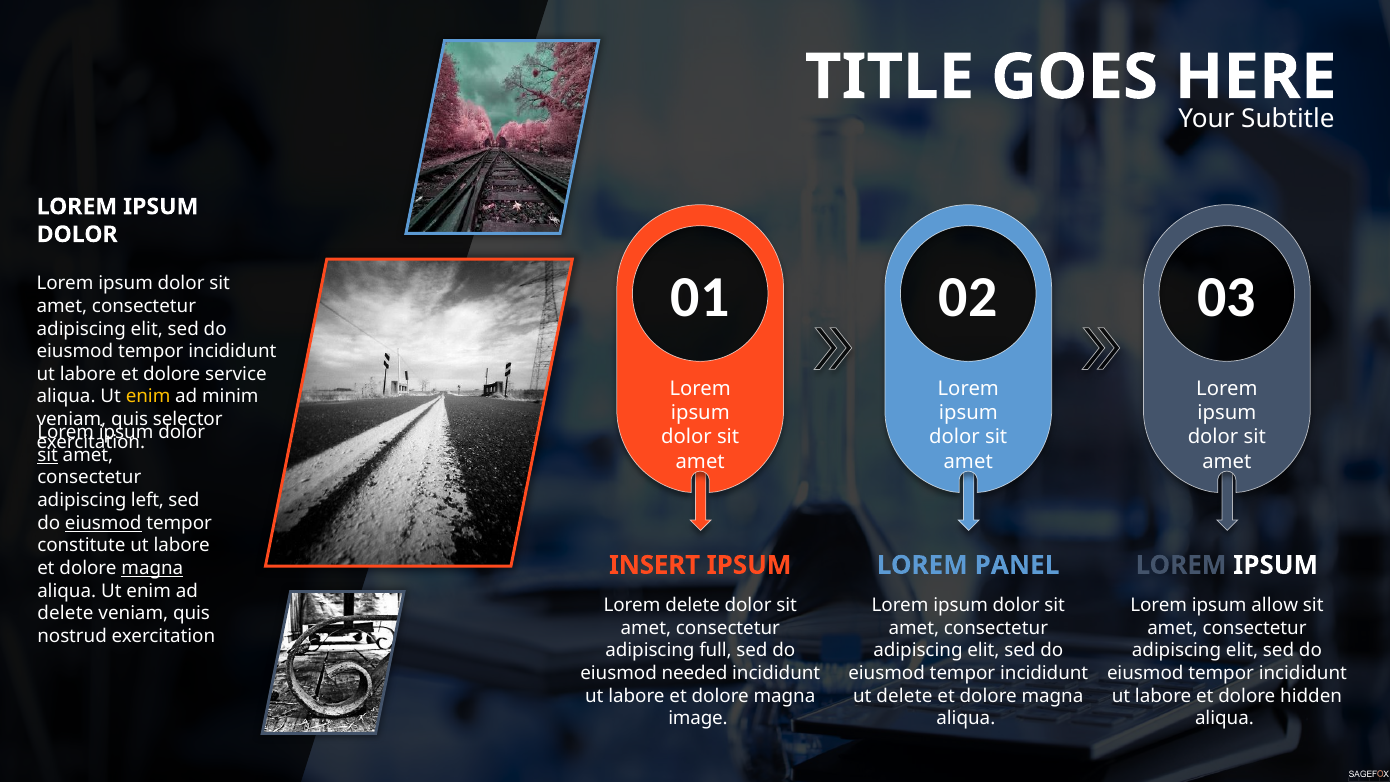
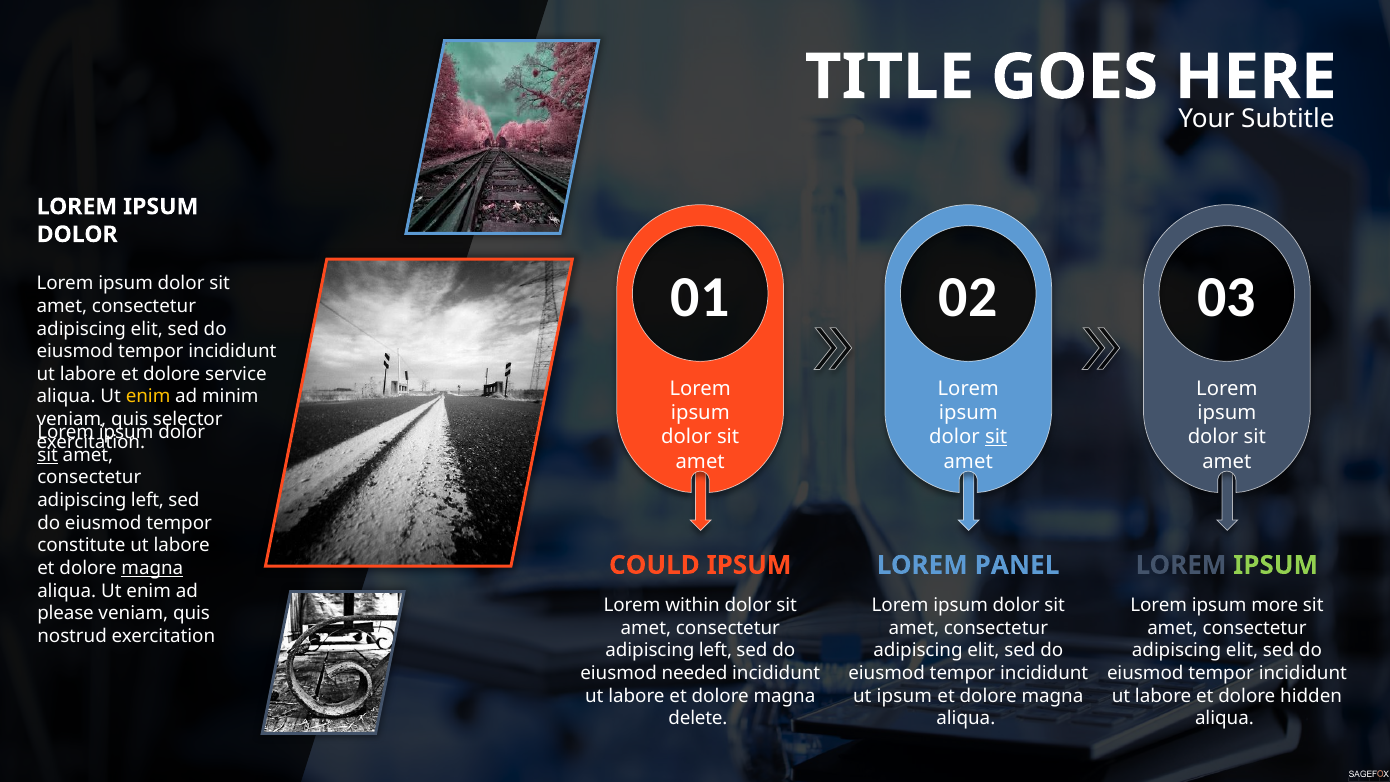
sit underline: none -> present (996, 437)
eiusmod underline: present -> none (103, 523)
INSERT: INSERT -> COULD (654, 565)
IPSUM colour: white -> light green (1276, 565)
Lorem delete: delete -> within (693, 605)
allow: allow -> more (1275, 605)
delete: delete -> please (66, 613)
full: full -> left (716, 651)
ut delete: delete -> ipsum (904, 696)
image: image -> delete (698, 718)
